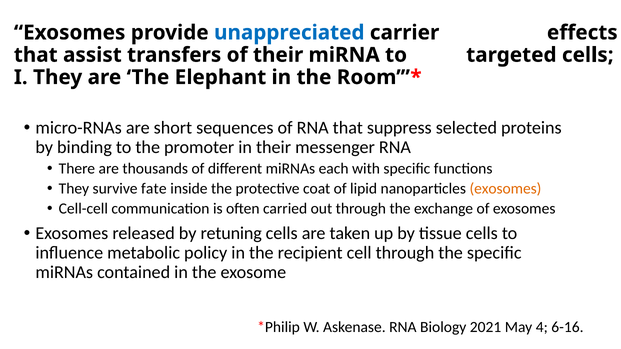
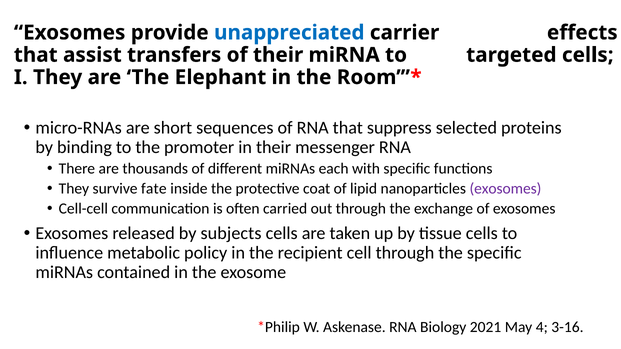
exosomes colour: orange -> purple (505, 189)
retuning: retuning -> subjects (231, 234)
6-16: 6-16 -> 3-16 (567, 327)
